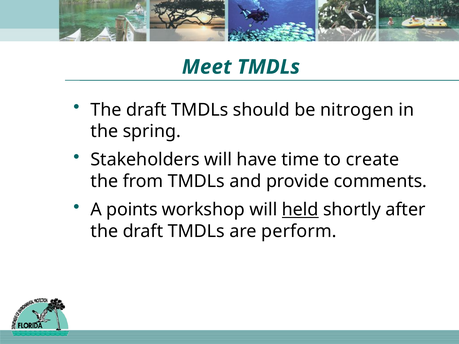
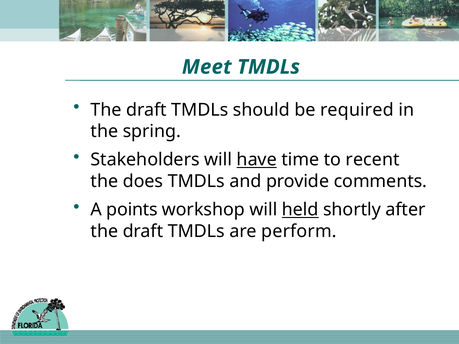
nitrogen: nitrogen -> required (357, 110)
have underline: none -> present (257, 160)
create: create -> recent (373, 160)
from: from -> does (143, 181)
